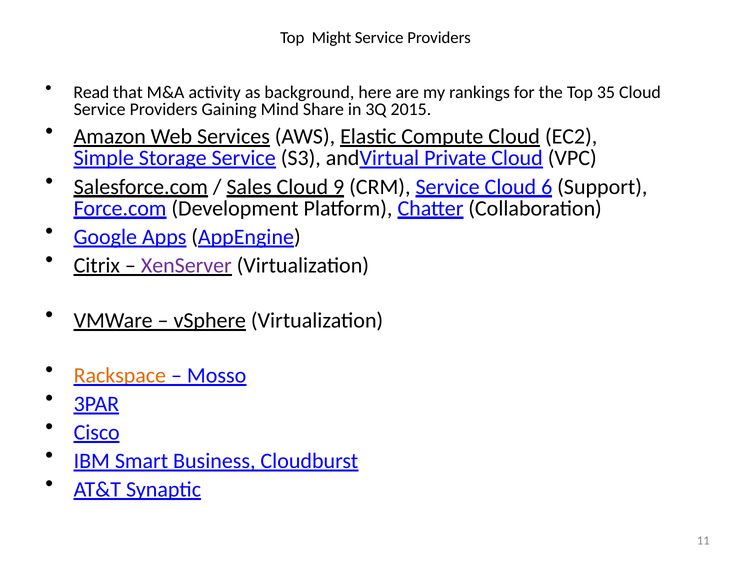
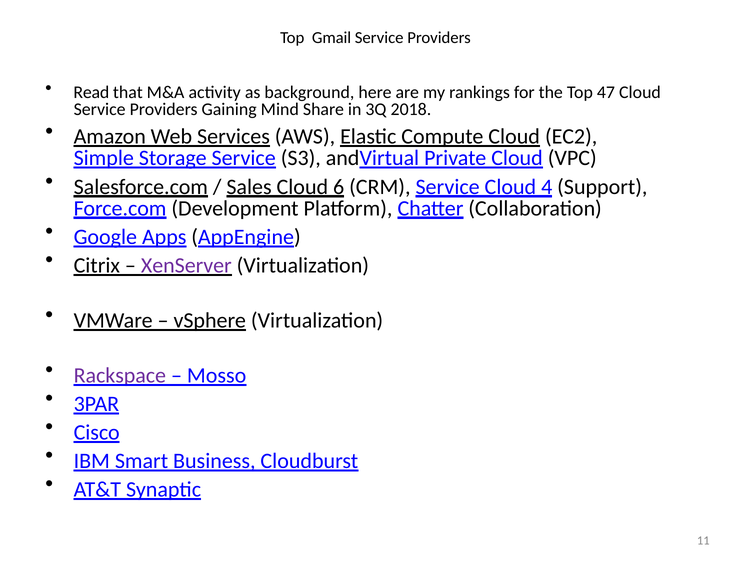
Might: Might -> Gmail (332, 38)
35: 35 -> 47 (606, 92)
2015: 2015 -> 2018 (411, 110)
9: 9 -> 6 (339, 187)
6: 6 -> 4 (547, 187)
Rackspace colour: orange -> purple (120, 376)
